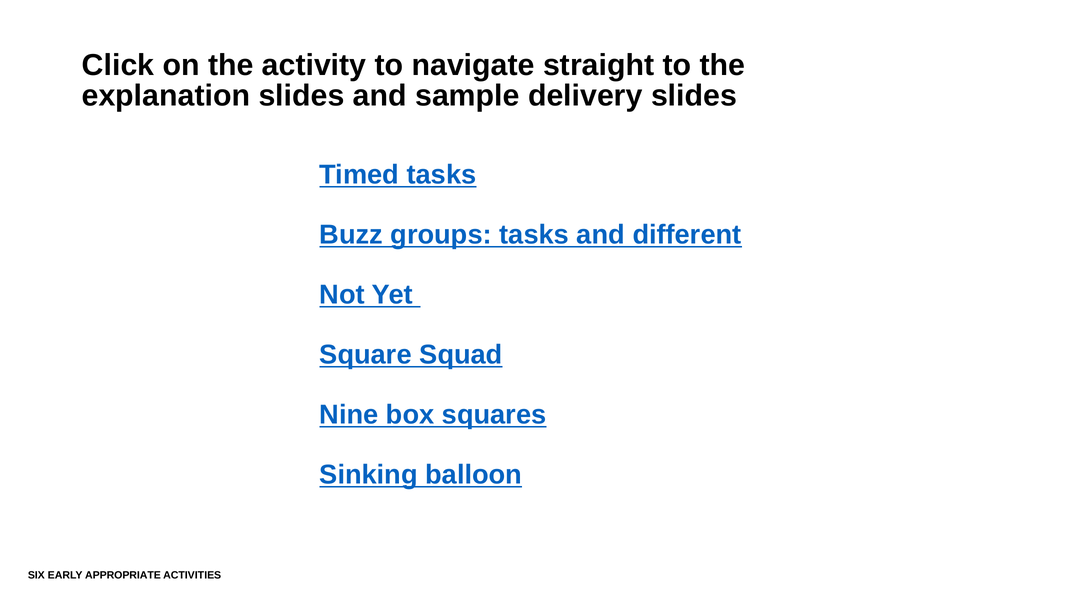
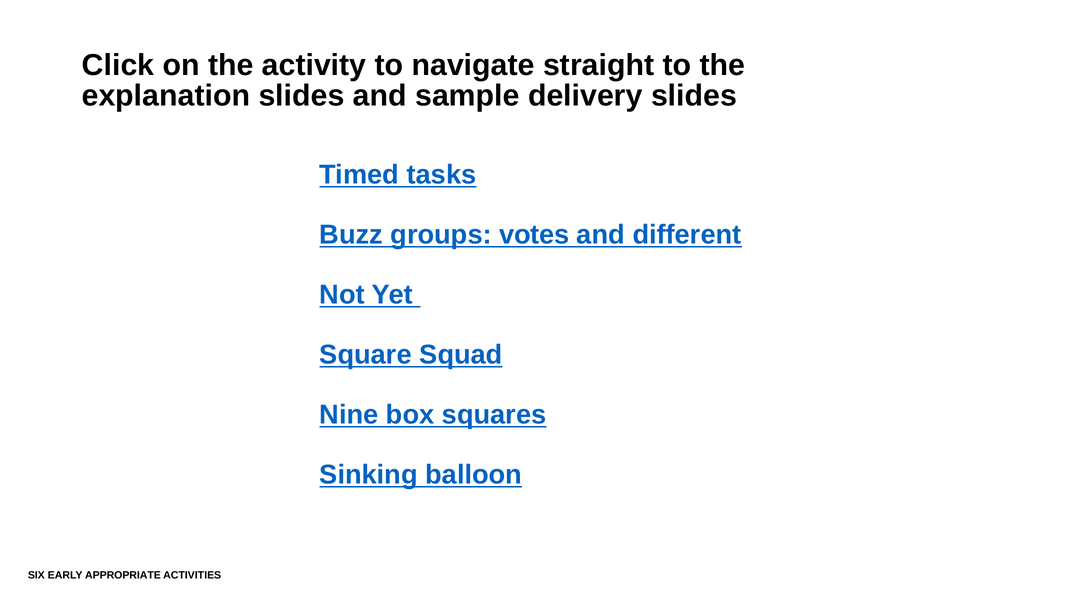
groups tasks: tasks -> votes (534, 235)
